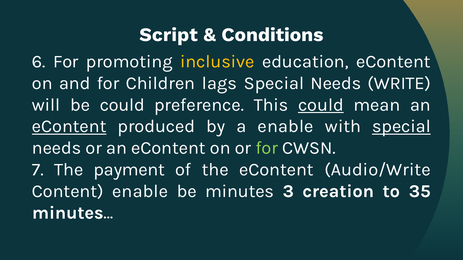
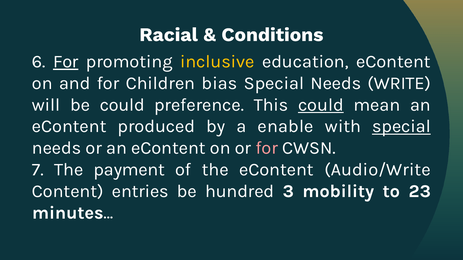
Script: Script -> Racial (169, 35)
For underline: none -> present (66, 62)
lags: lags -> bias (219, 83)
eContent underline: present -> none (69, 127)
for colour: light green -> pink (267, 148)
Content enable: enable -> entries (140, 191)
minutes: minutes -> hundred (240, 191)
creation: creation -> mobility (338, 191)
35: 35 -> 23 (420, 191)
